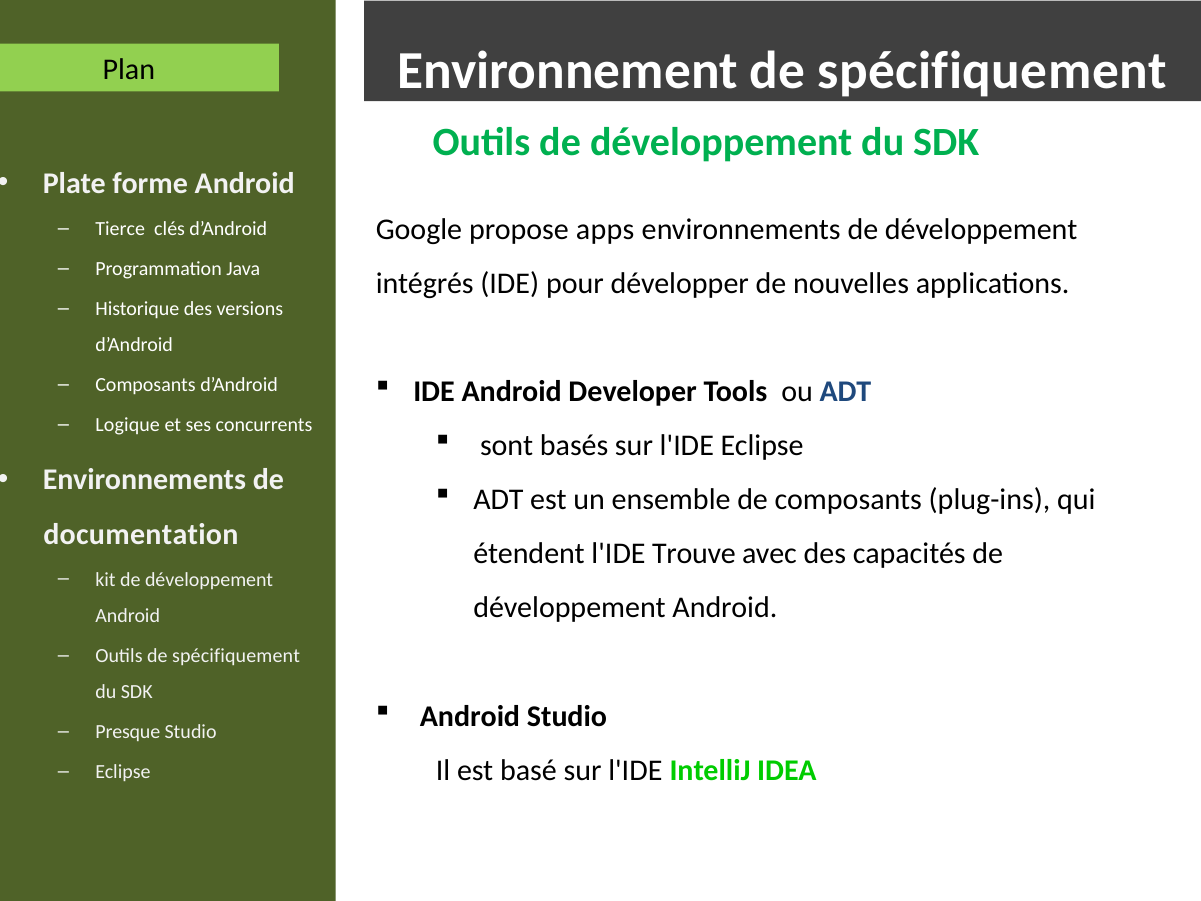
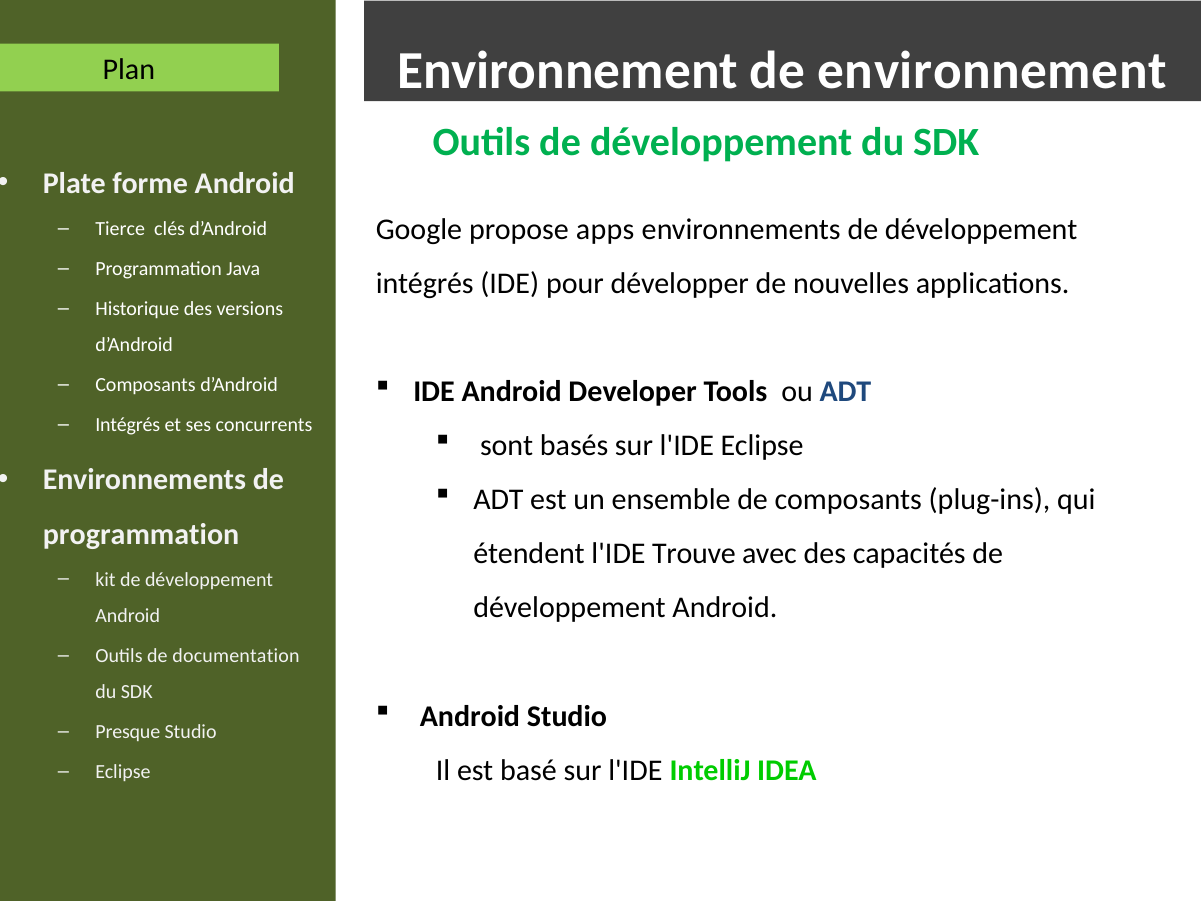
Environnement de spécifiquement: spécifiquement -> environnement (992, 71)
Logique: Logique -> Intégrés (128, 425)
documentation: documentation -> programmation (141, 534)
Outils de spécifiquement: spécifiquement -> documentation (236, 655)
